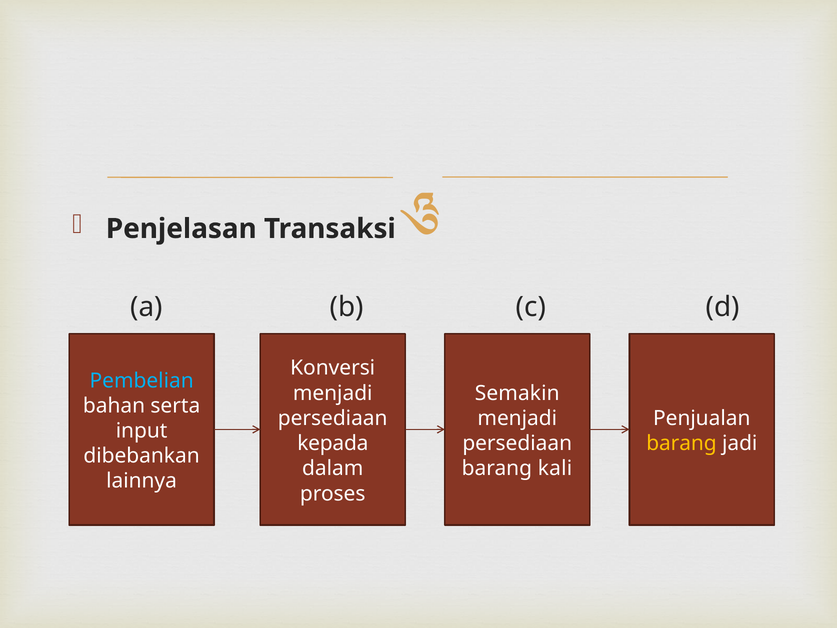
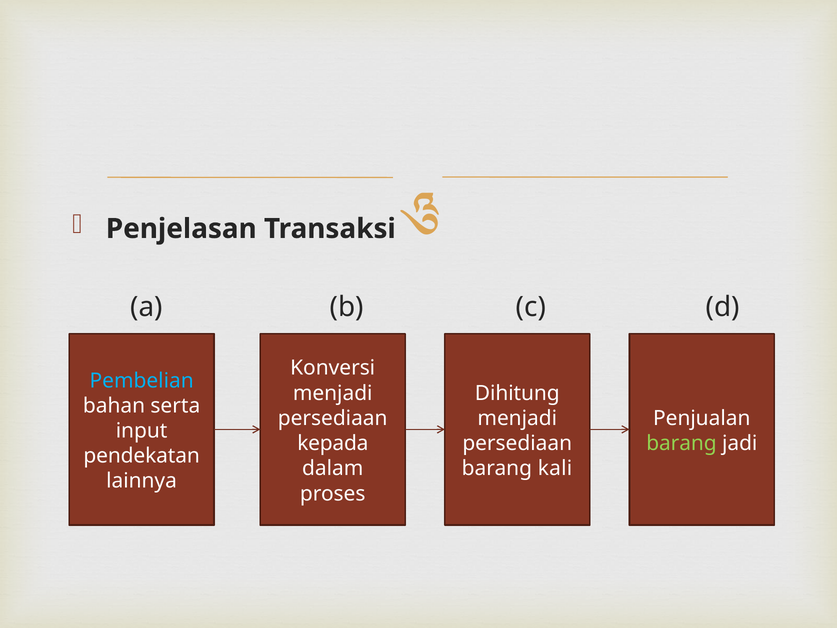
Semakin: Semakin -> Dihitung (517, 393)
barang colour: yellow -> light green (681, 443)
dibebankan: dibebankan -> pendekatan (142, 456)
